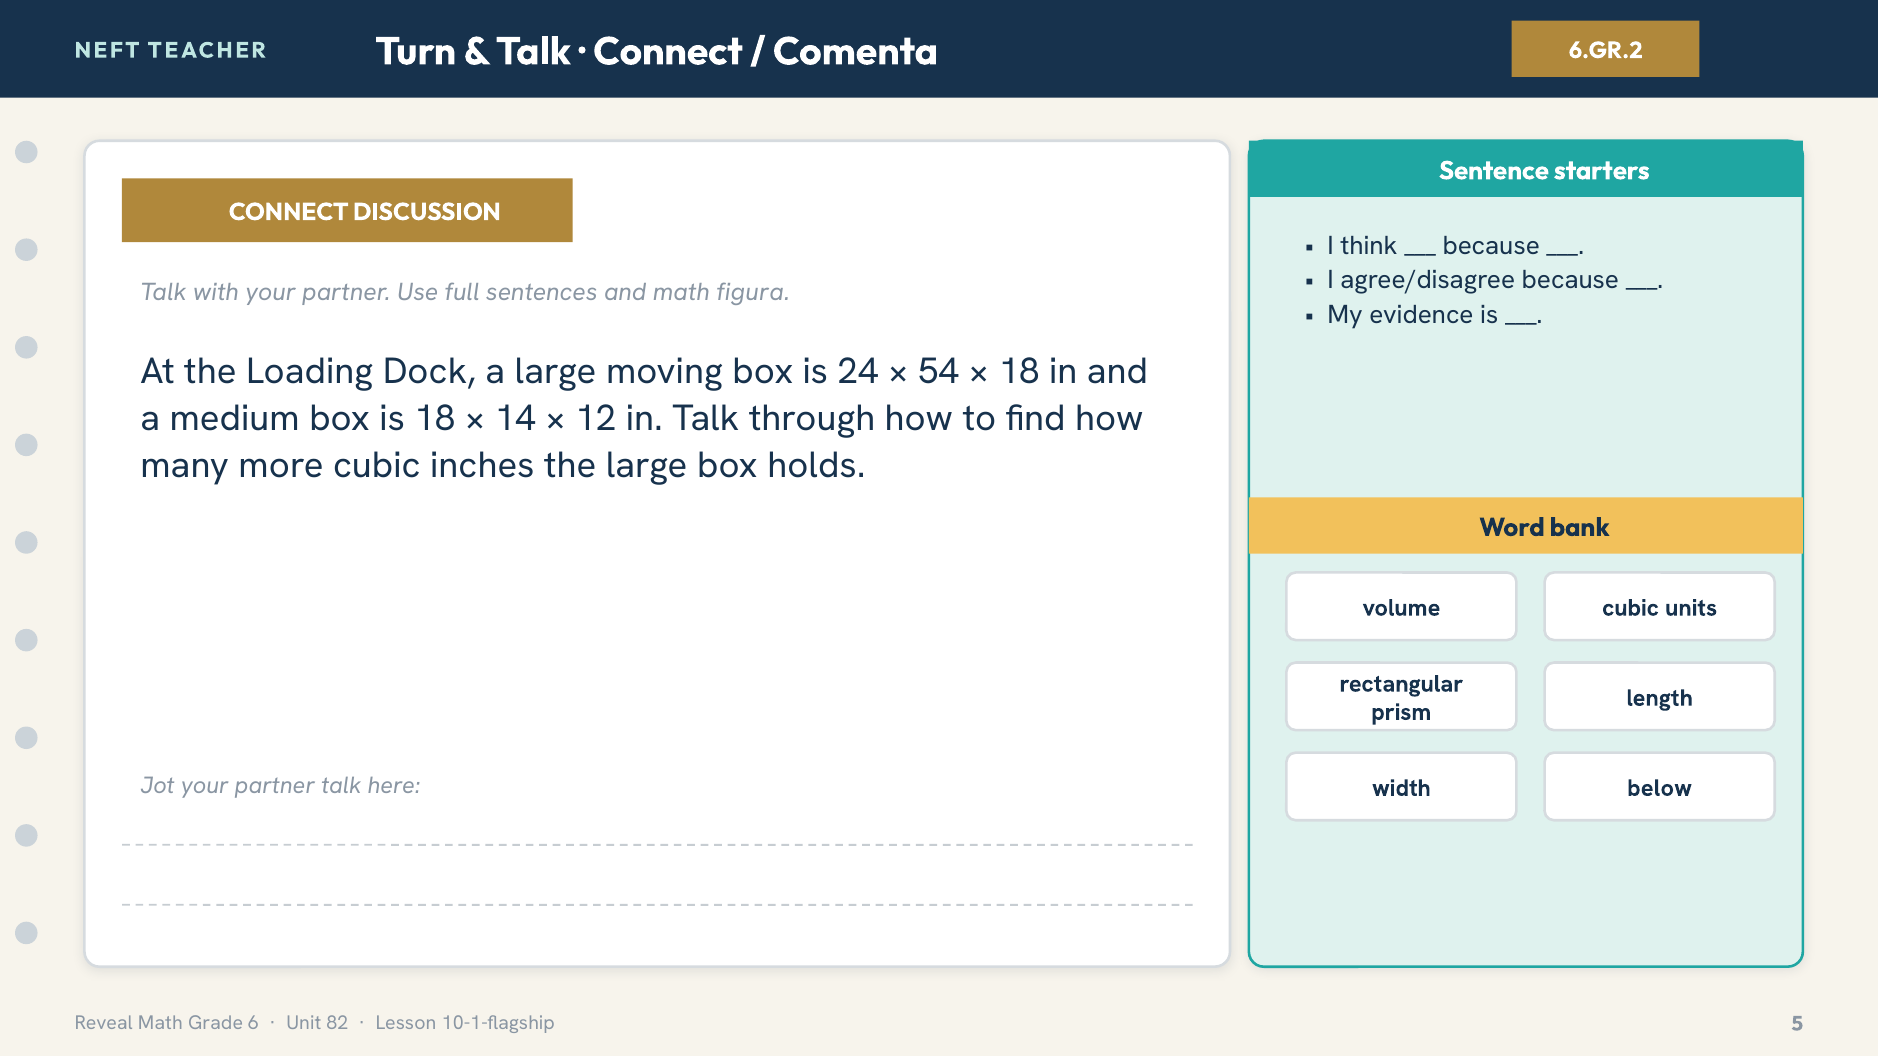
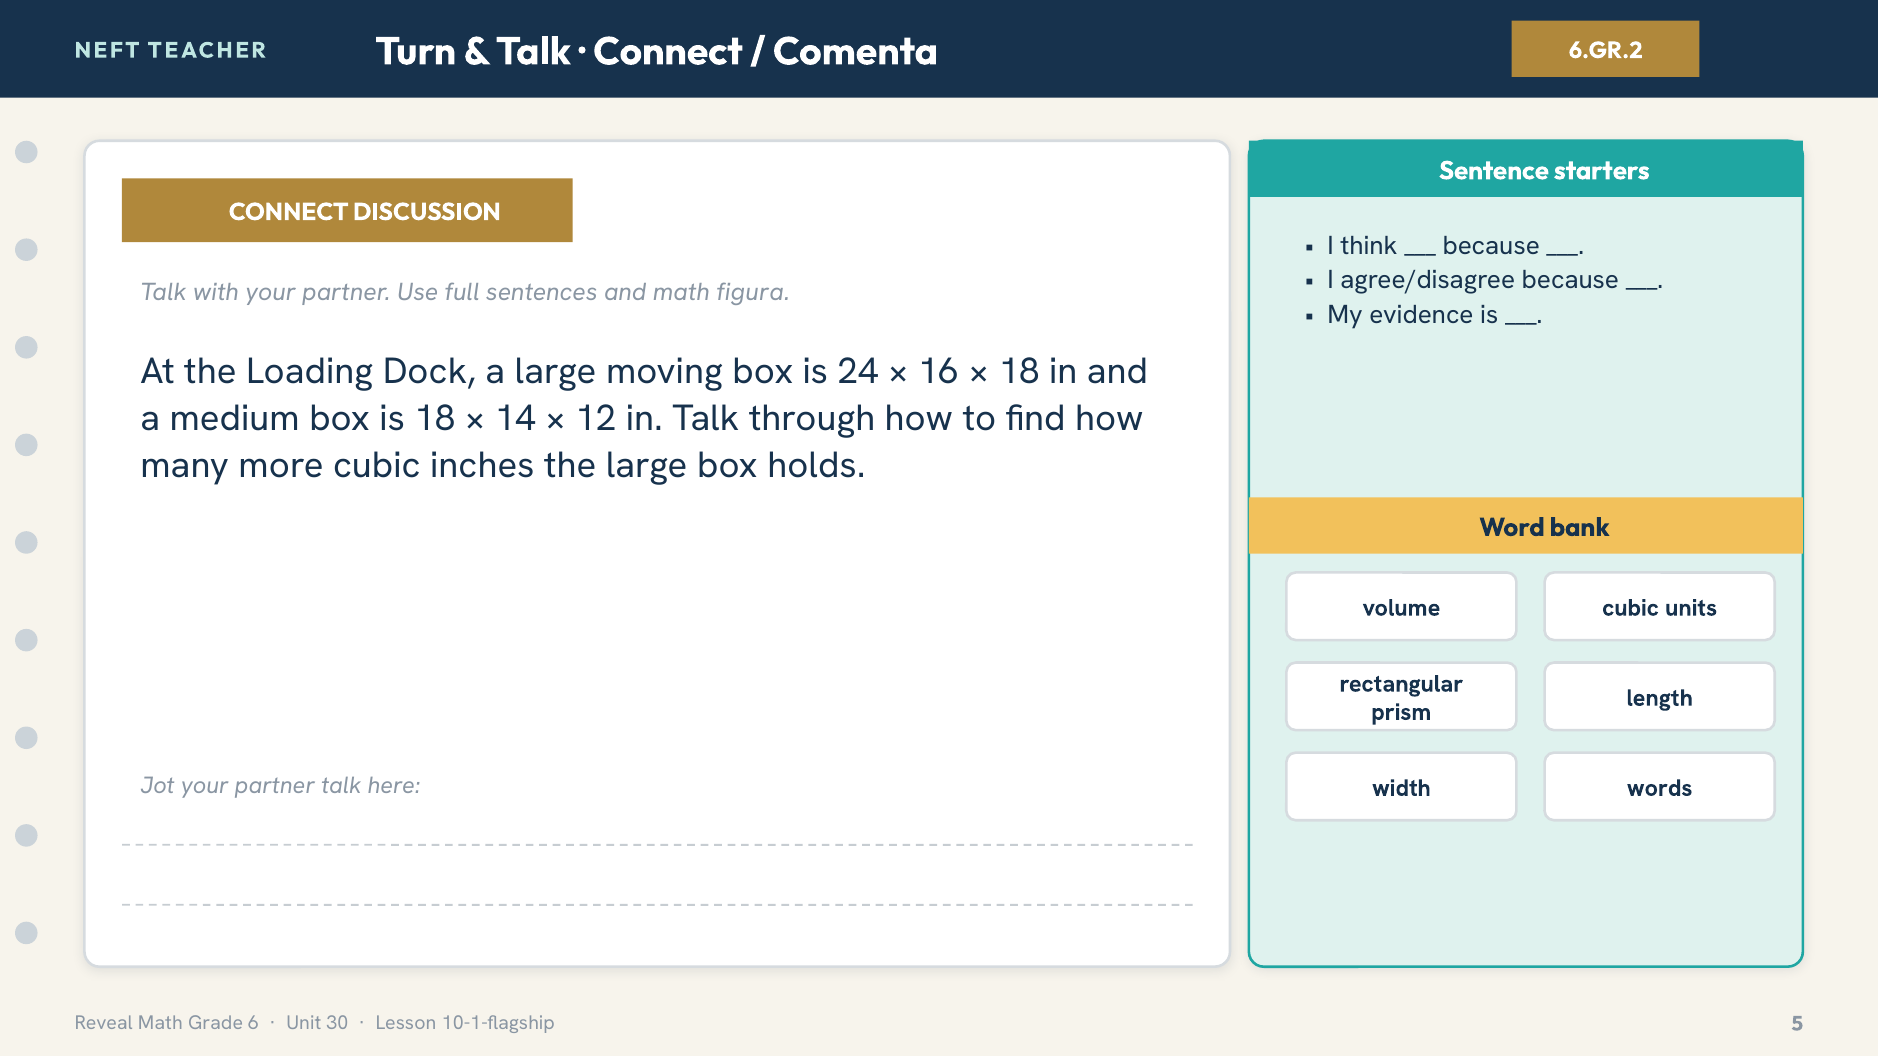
54: 54 -> 16 (939, 371)
below: below -> words (1660, 788)
82: 82 -> 30 (337, 1024)
